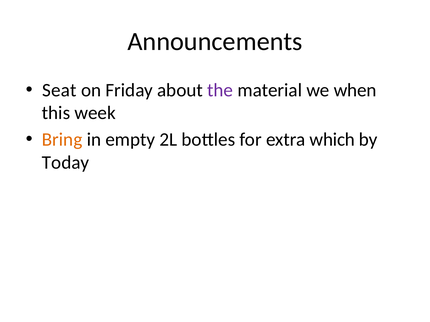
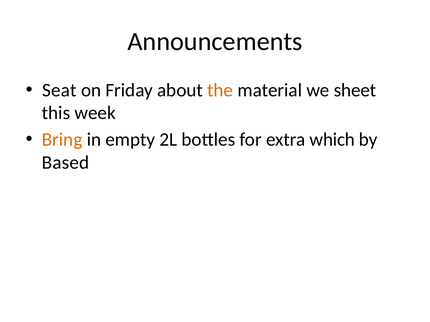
the colour: purple -> orange (220, 90)
when: when -> sheet (355, 90)
Today: Today -> Based (66, 163)
